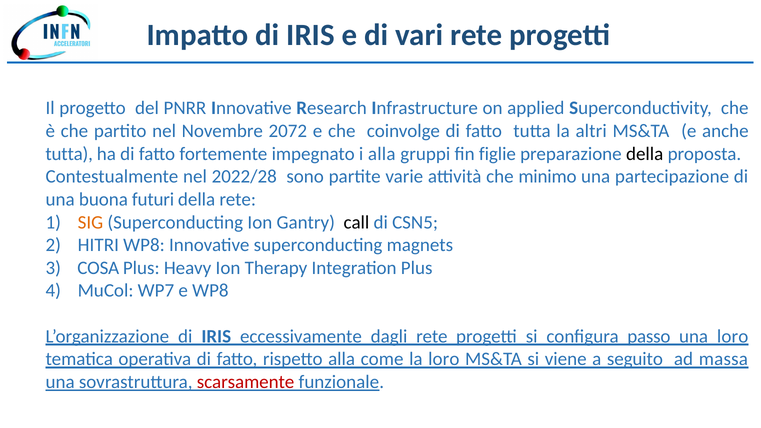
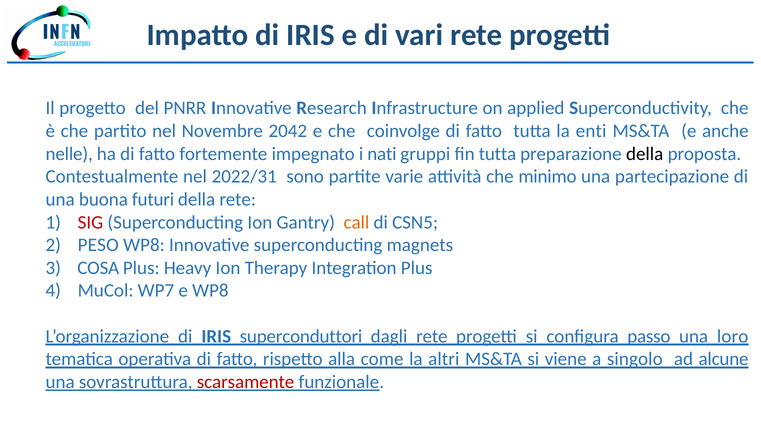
2072: 2072 -> 2042 (288, 131)
altri: altri -> enti (591, 131)
tutta: tutta -> nelle (69, 154)
i alla: alla -> nati (382, 154)
fin figlie: figlie -> tutta (497, 154)
2022/28: 2022/28 -> 2022/31 (244, 177)
SIG colour: orange -> red (90, 222)
call colour: black -> orange (356, 222)
HITRI: HITRI -> PESO (98, 245)
eccessivamente: eccessivamente -> superconduttori (301, 336)
la loro: loro -> altri (444, 359)
seguito: seguito -> singolo (635, 359)
massa: massa -> alcune (724, 359)
